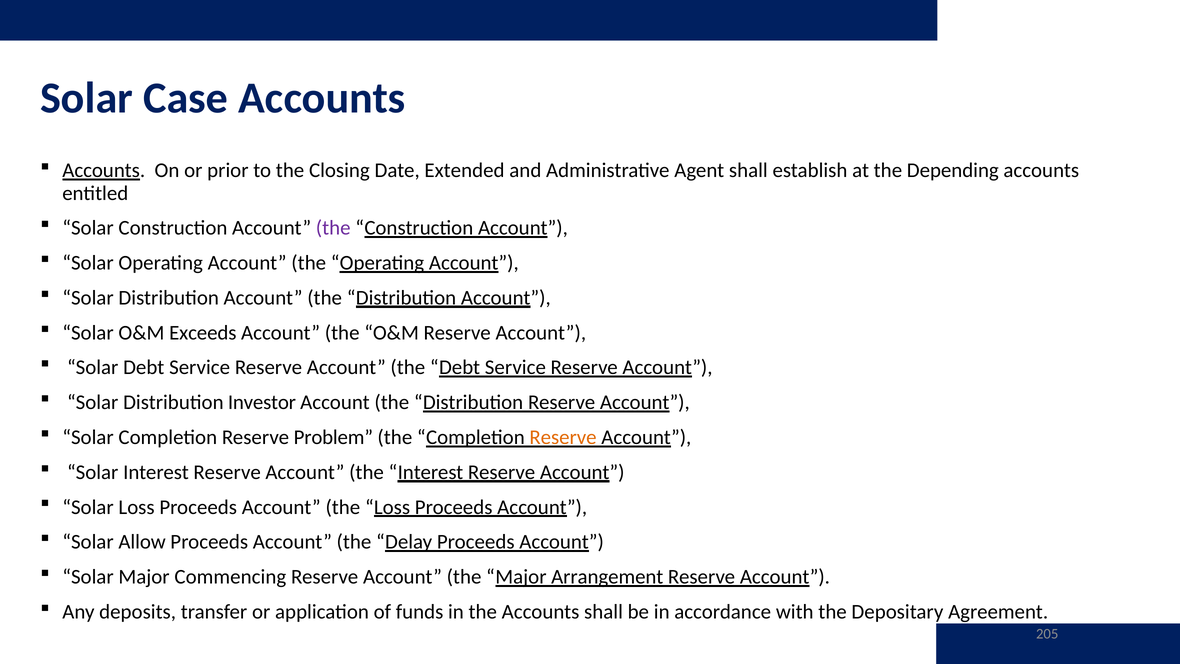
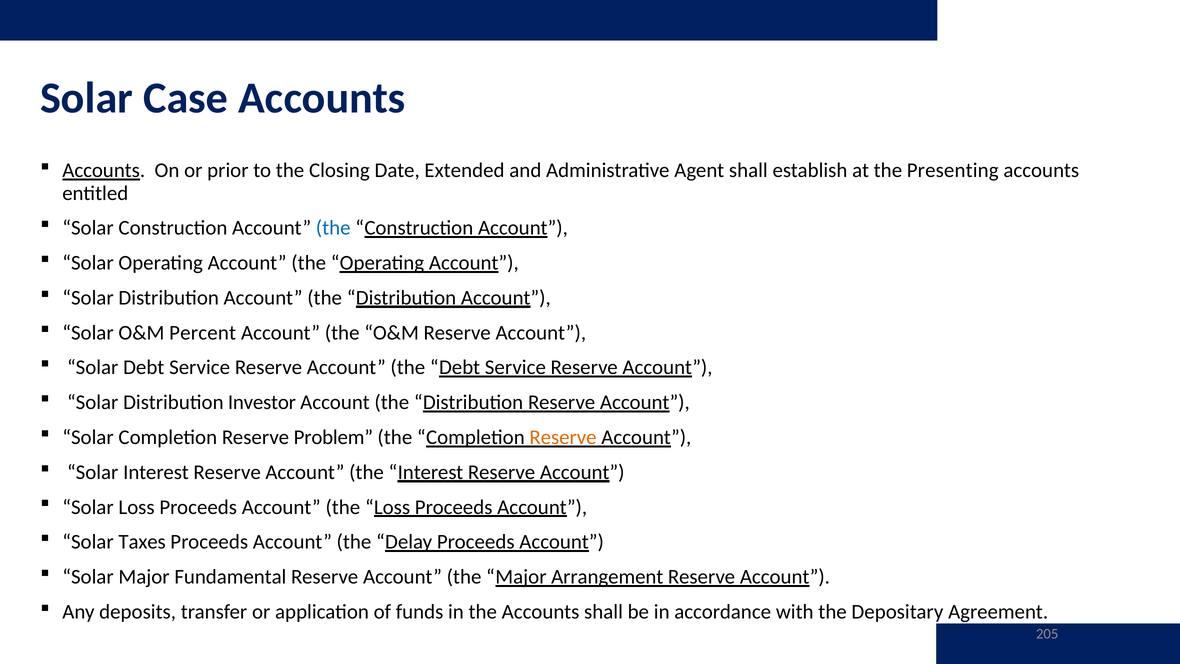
Depending: Depending -> Presenting (953, 170)
the colour: purple -> blue (333, 228)
Exceeds: Exceeds -> Percent (203, 333)
Allow: Allow -> Taxes (142, 542)
Commencing: Commencing -> Fundamental (230, 577)
